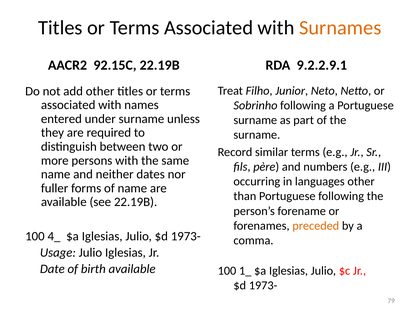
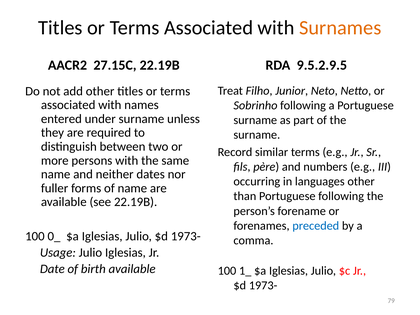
92.15C: 92.15C -> 27.15C (115, 65)
9.2.2.9.1: 9.2.2.9.1 -> 9.5.2.9.5 (322, 65)
preceded colour: orange -> blue (316, 226)
4_: 4_ -> 0_ (54, 236)
